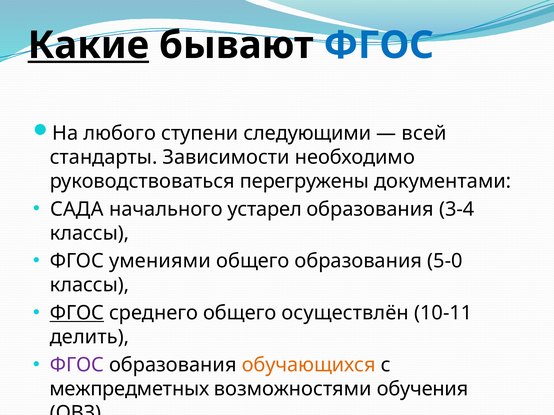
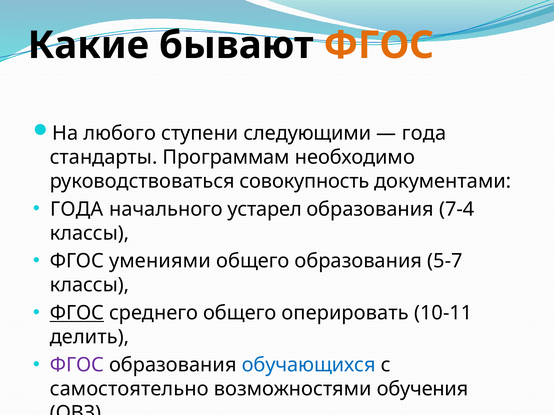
Какие underline: present -> none (88, 45)
ФГОС colour: blue -> orange (379, 45)
всей: всей -> года (424, 133)
Зависимости: Зависимости -> Программам (226, 157)
перегружены: перегружены -> совокупность (305, 181)
САДА: САДА -> ГОДА (77, 209)
3-4: 3-4 -> 7-4 (457, 209)
5-0: 5-0 -> 5-7 (445, 261)
осуществлён: осуществлён -> оперировать (345, 313)
обучающихся colour: orange -> blue (309, 365)
межпредметных: межпредметных -> самостоятельно (129, 389)
